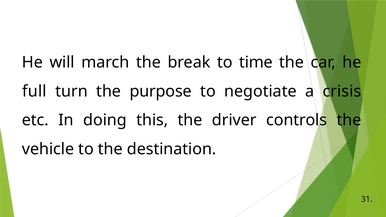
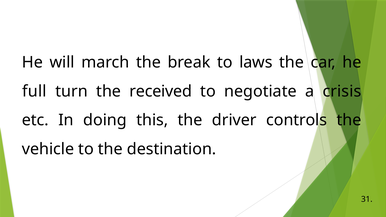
time: time -> laws (256, 62)
purpose: purpose -> received (161, 91)
